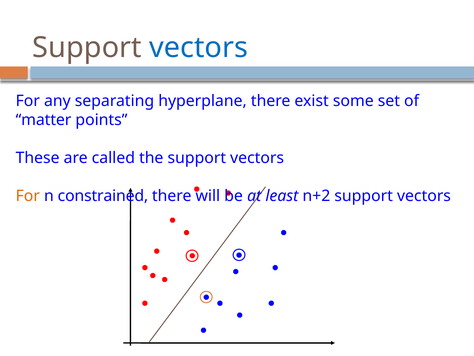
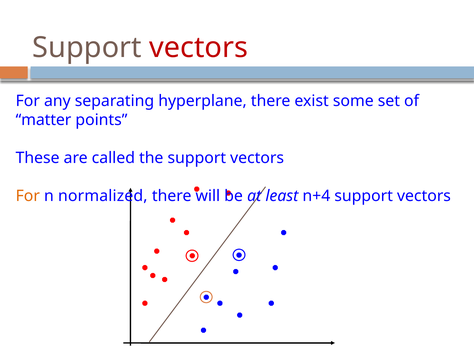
vectors colour: blue -> red (199, 47)
constrained: constrained -> normalized (103, 196)
n+2: n+2 -> n+4 (316, 196)
